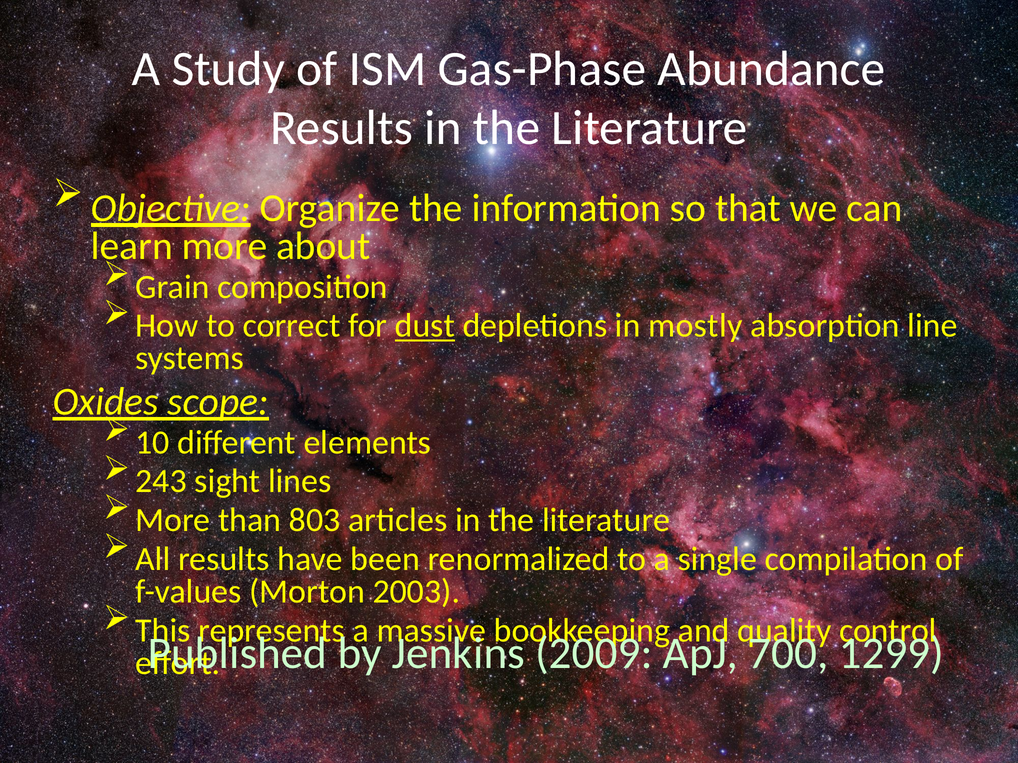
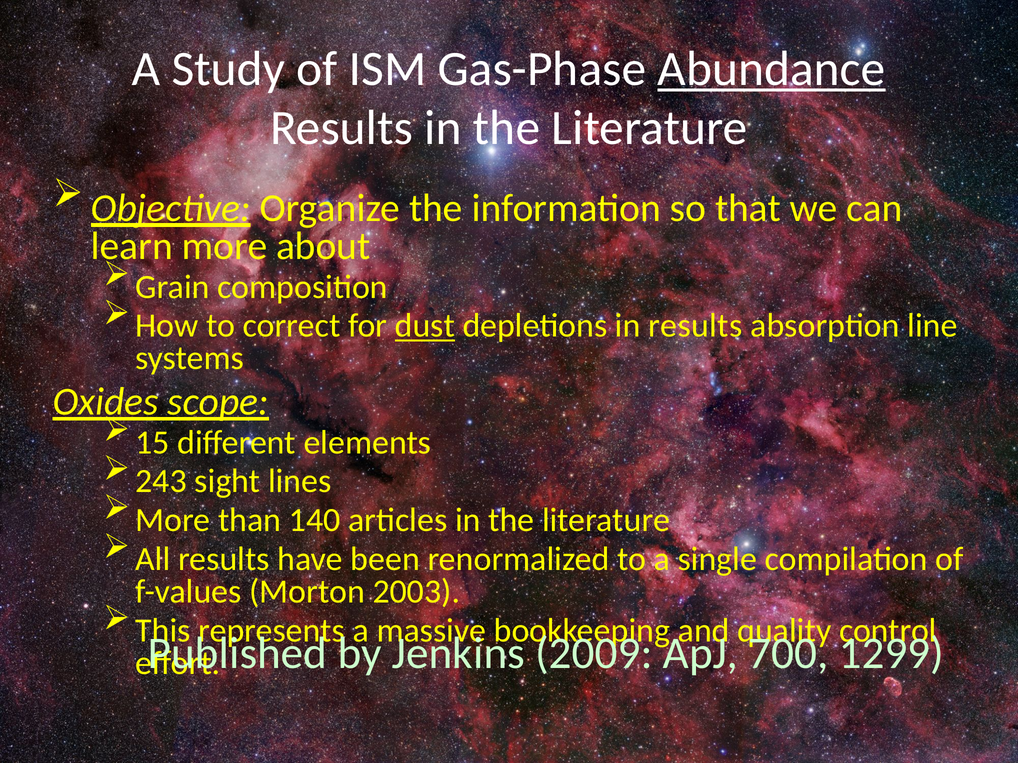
Abundance underline: none -> present (771, 69)
in mostly: mostly -> results (695, 326)
10: 10 -> 15 (152, 443)
803: 803 -> 140 (315, 521)
